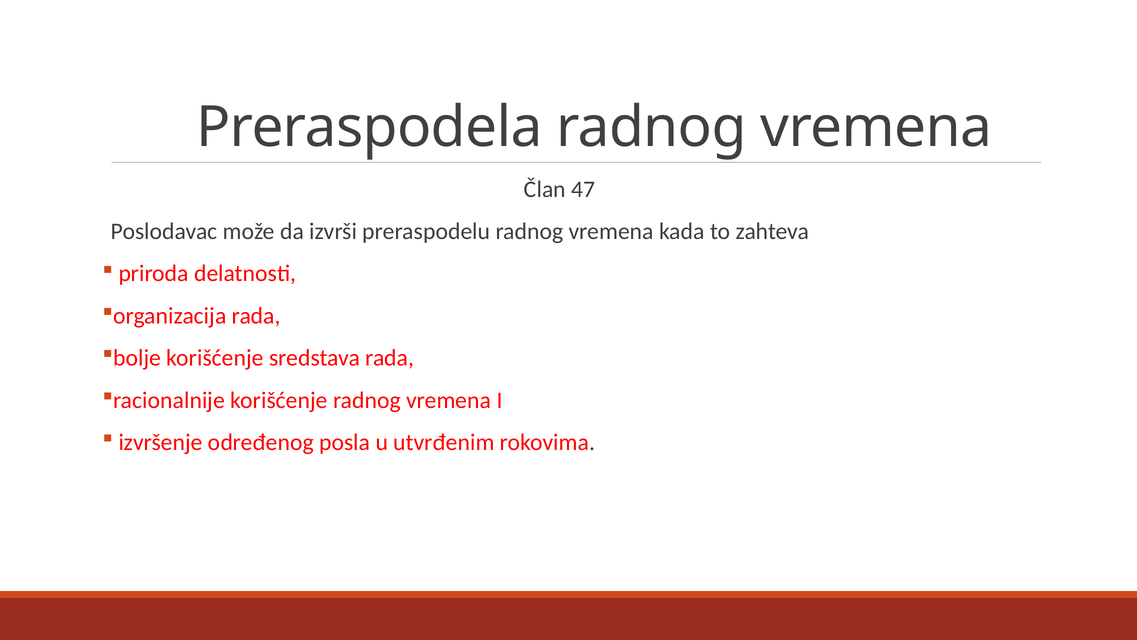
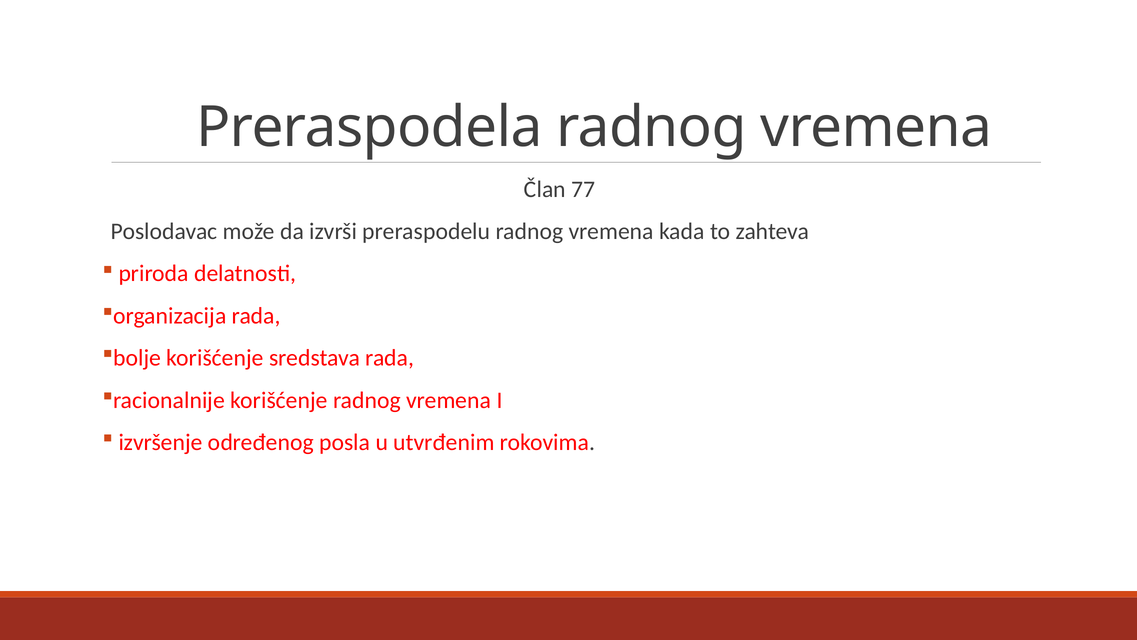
47: 47 -> 77 (583, 189)
